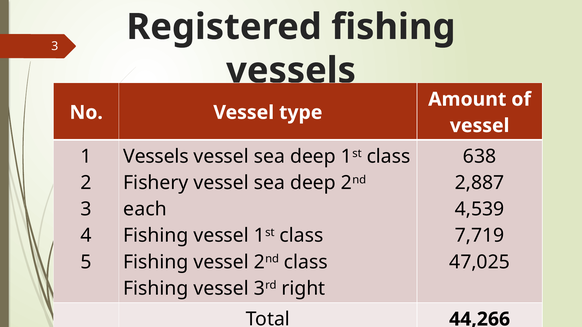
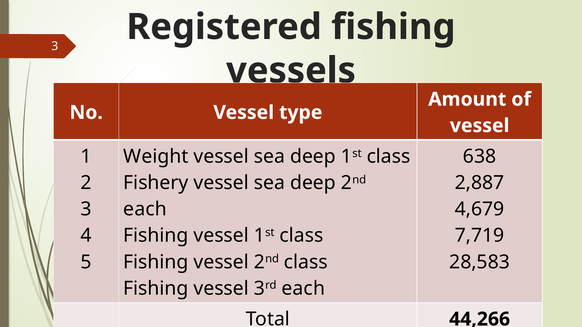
Vessels: Vessels -> Weight (156, 157)
4,539: 4,539 -> 4,679 (480, 209)
47,025: 47,025 -> 28,583 (480, 262)
3rd right: right -> each (303, 289)
